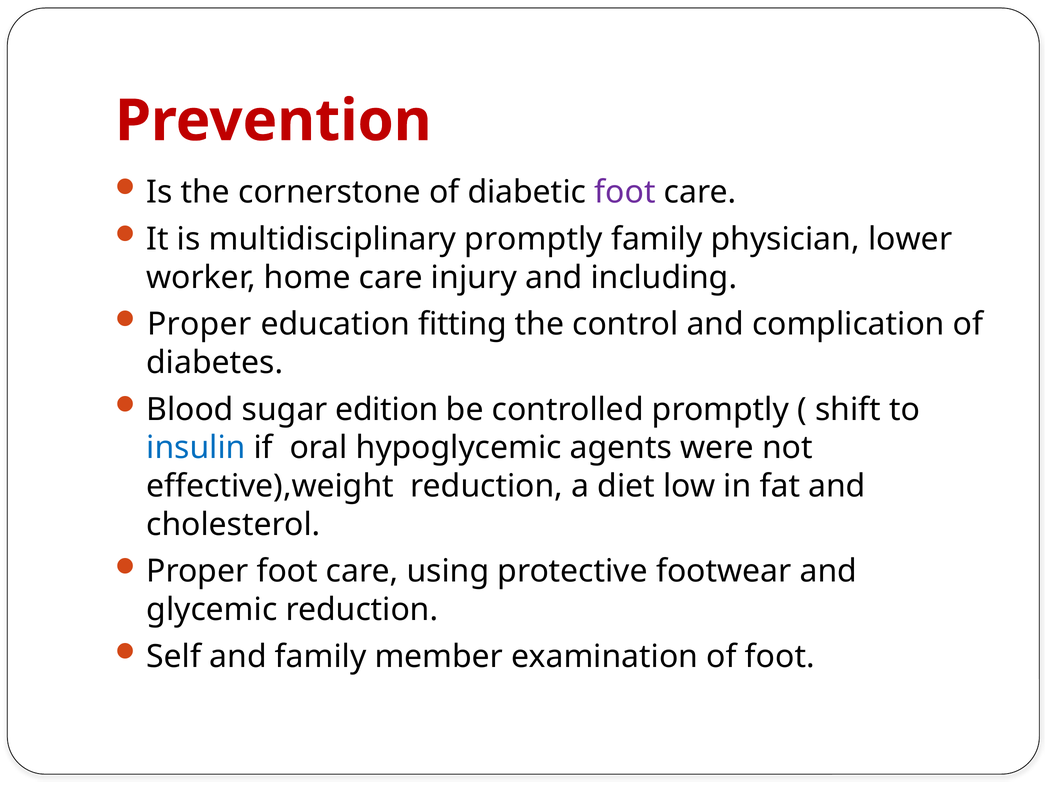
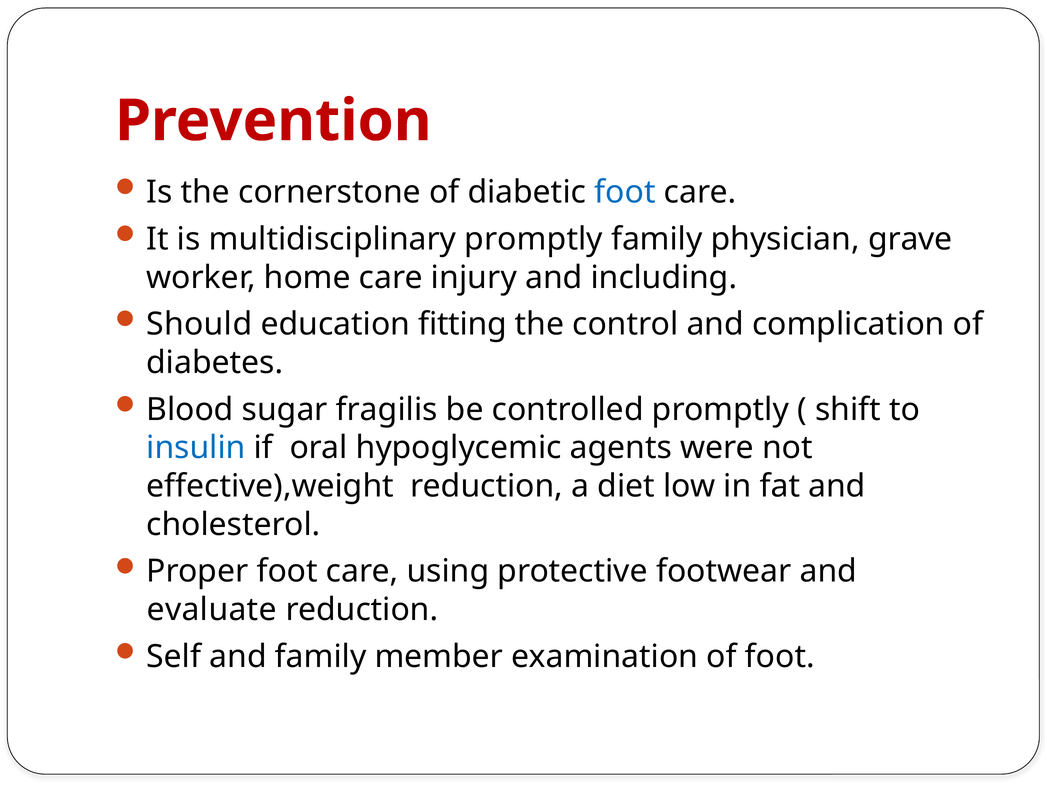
foot colour: purple -> blue (625, 192)
lower: lower -> grave (910, 239)
Proper: Proper -> Should (199, 324)
edition: edition -> fragilis (387, 410)
glycemic: glycemic -> evaluate (212, 610)
